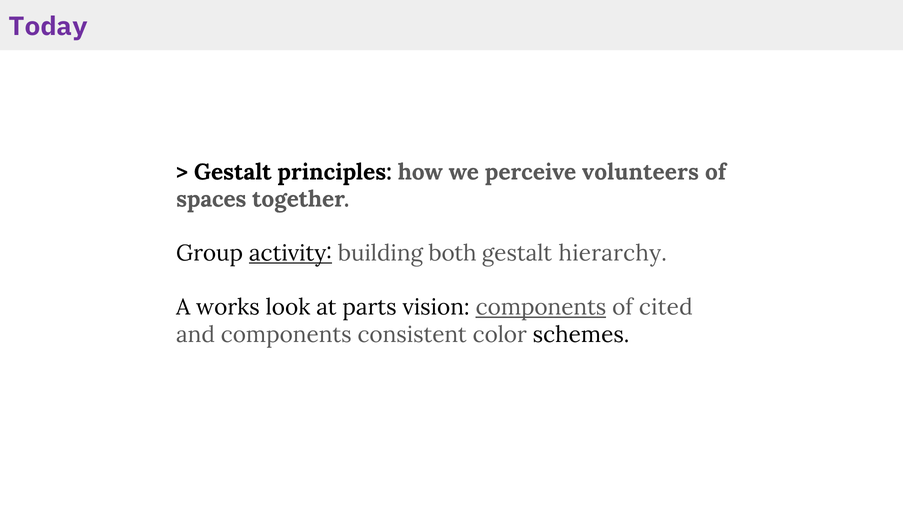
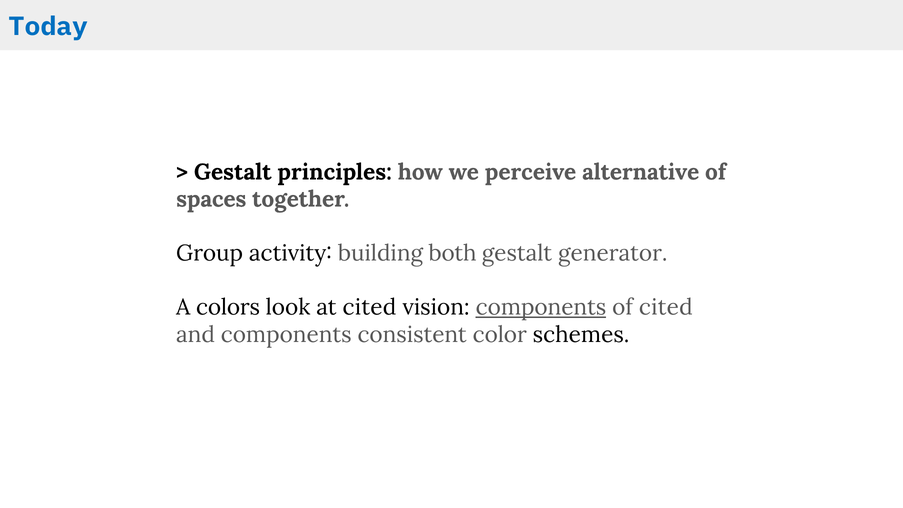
Today colour: purple -> blue (48, 27)
volunteers: volunteers -> alternative (641, 172)
activity underline: present -> none (290, 253)
hierarchy: hierarchy -> generator (613, 253)
works: works -> colors (228, 307)
at parts: parts -> cited (369, 307)
